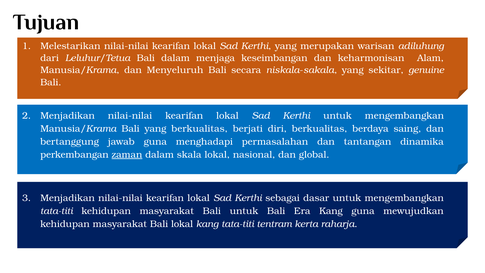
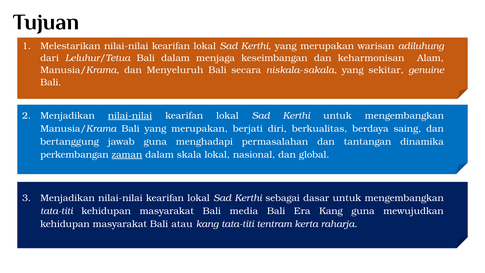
nilai-nilai underline: none -> present (130, 116)
Bali yang berkualitas: berkualitas -> merupakan (200, 129)
Bali untuk: untuk -> media (244, 211)
Bali lokal: lokal -> atau (182, 224)
